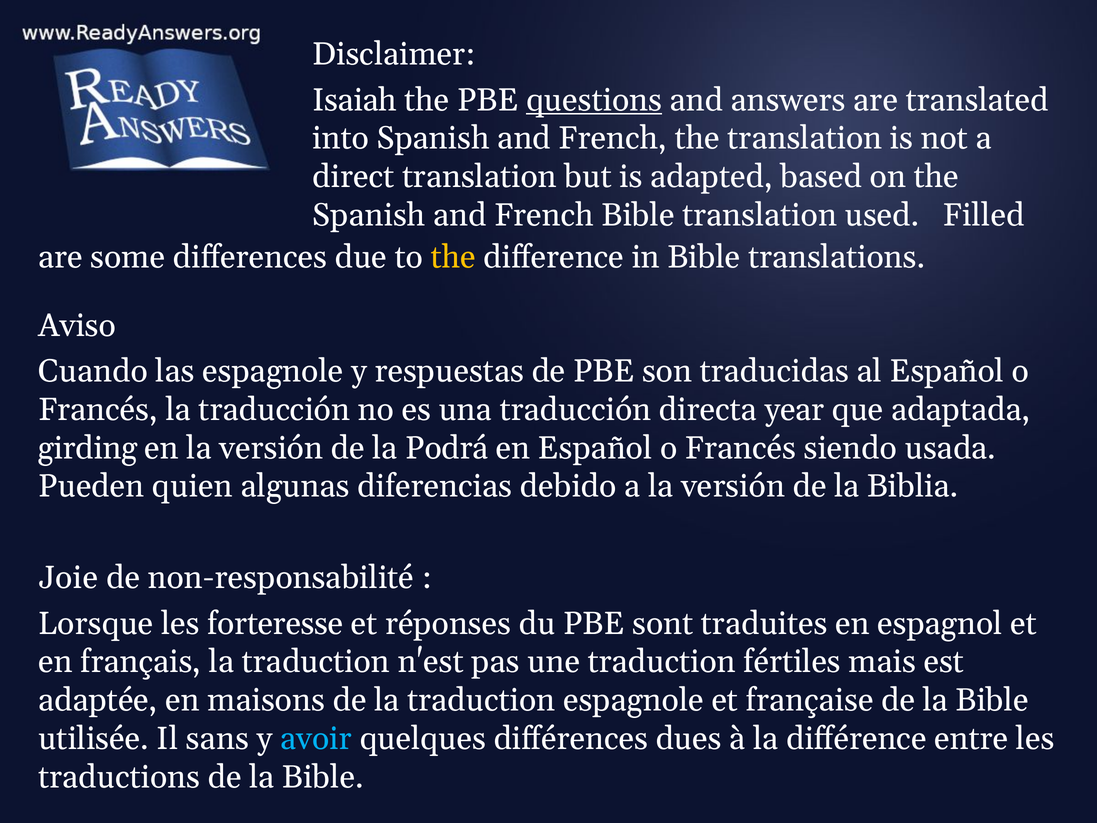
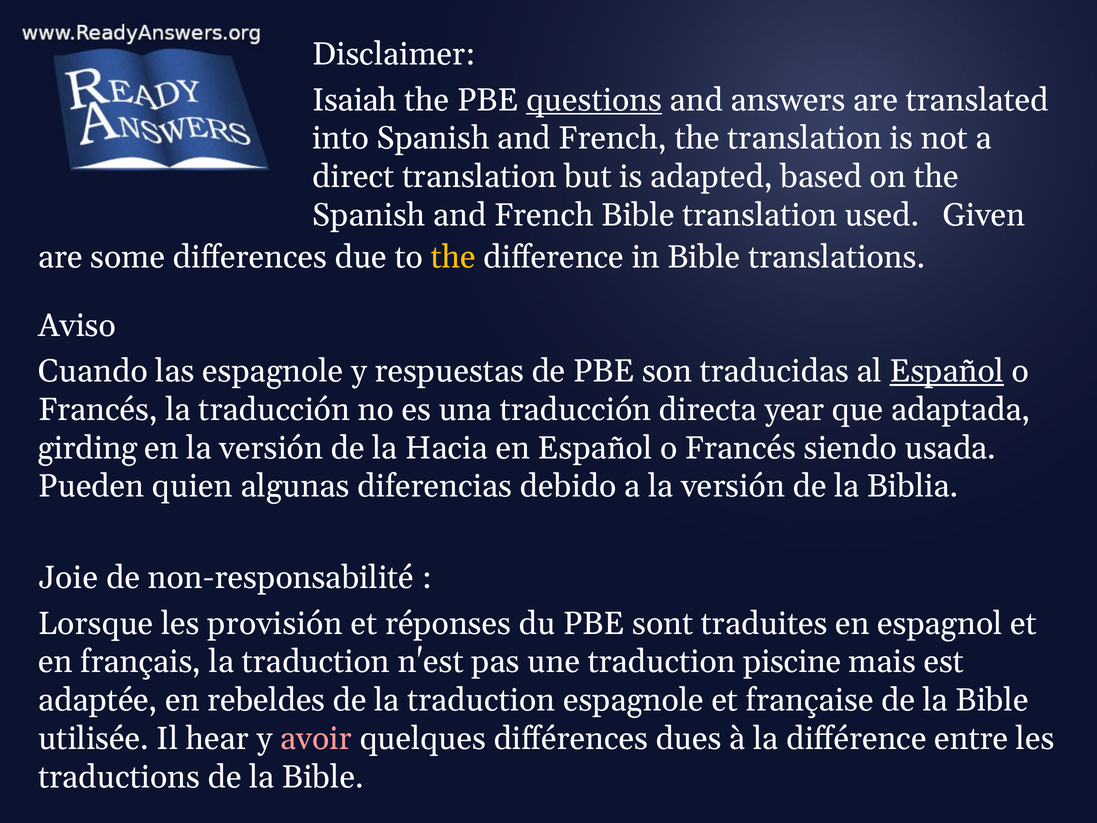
Filled: Filled -> Given (984, 215)
Español underline: none -> present (947, 371)
Podrá: Podrá -> Hacia (447, 448)
forteresse: forteresse -> provisión (275, 623)
fértiles: fértiles -> piscine (792, 662)
maisons: maisons -> rebeldes (266, 700)
sans: sans -> hear (217, 739)
avoir colour: light blue -> pink (316, 739)
